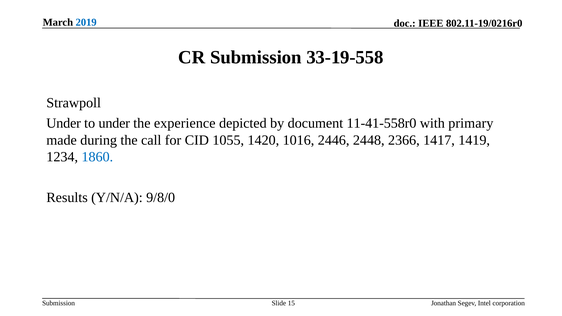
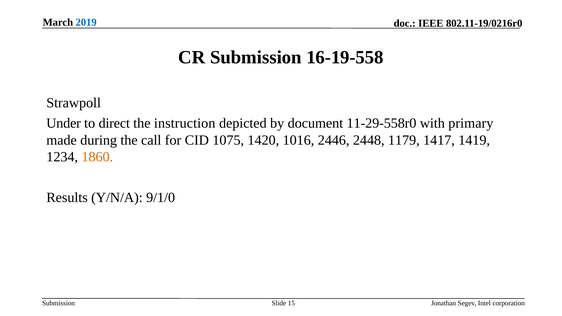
33-19-558: 33-19-558 -> 16-19-558 (345, 57)
to under: under -> direct (114, 123)
experience: experience -> instruction (185, 123)
11-41-558r0: 11-41-558r0 -> 11-29-558r0 (382, 123)
1055: 1055 -> 1075 (228, 140)
2366: 2366 -> 1179 (404, 140)
1860 colour: blue -> orange (97, 157)
9/8/0: 9/8/0 -> 9/1/0 (161, 198)
